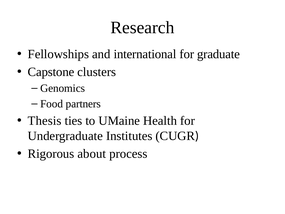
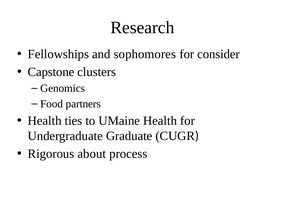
international: international -> sophomores (145, 54)
graduate: graduate -> consider (218, 54)
Thesis: Thesis -> Health (45, 121)
Institutes: Institutes -> Graduate (129, 136)
